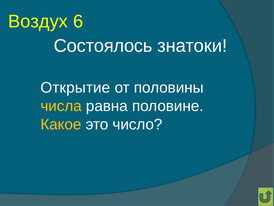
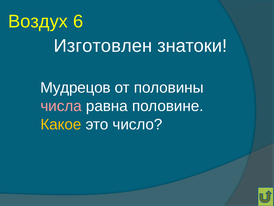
Состоялось: Состоялось -> Изготовлен (103, 46)
Открытие: Открытие -> Мудрецов (75, 88)
числа colour: yellow -> pink (61, 106)
